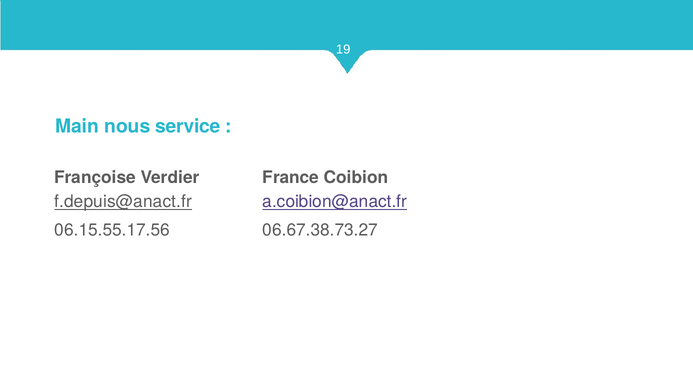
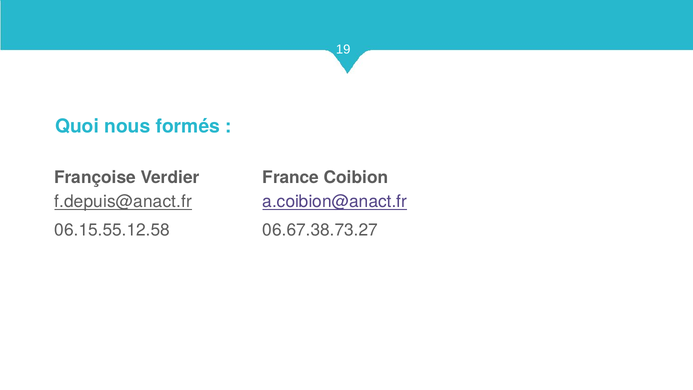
Main: Main -> Quoi (77, 126)
service: service -> formés (188, 126)
06.15.55.17.56: 06.15.55.17.56 -> 06.15.55.12.58 (112, 230)
